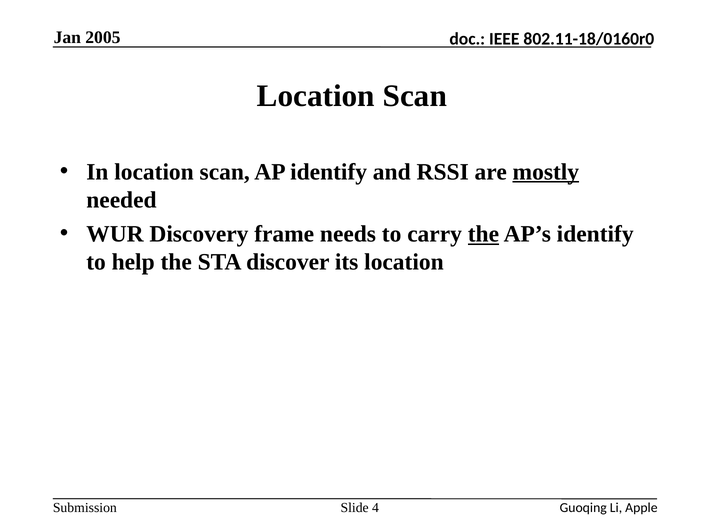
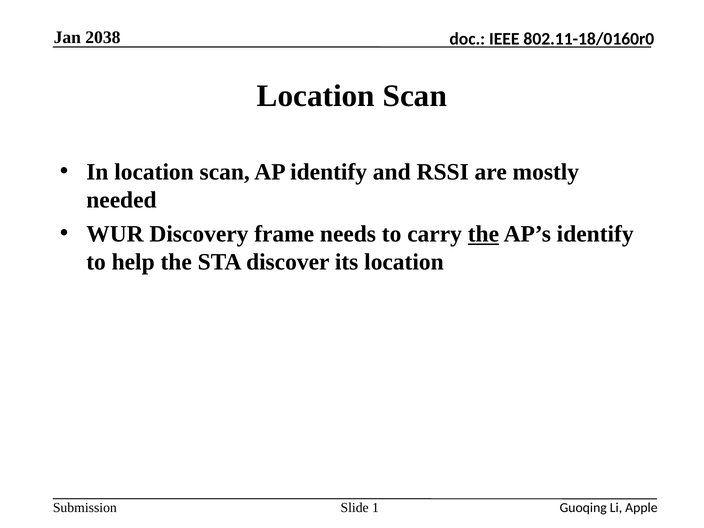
2005: 2005 -> 2038 (103, 37)
mostly underline: present -> none (546, 172)
4: 4 -> 1 (376, 508)
